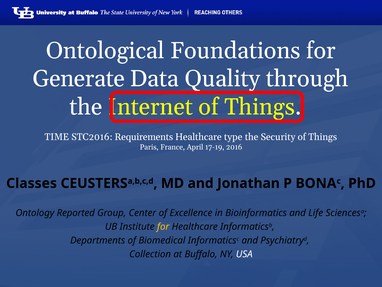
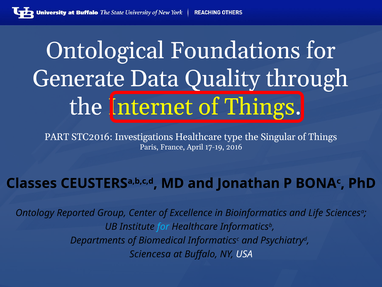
TIME: TIME -> PART (57, 137)
Requirements: Requirements -> Investigations (144, 137)
Security: Security -> Singular (278, 137)
for colour: yellow -> light blue (163, 226)
Collection: Collection -> Sciencesa (150, 254)
